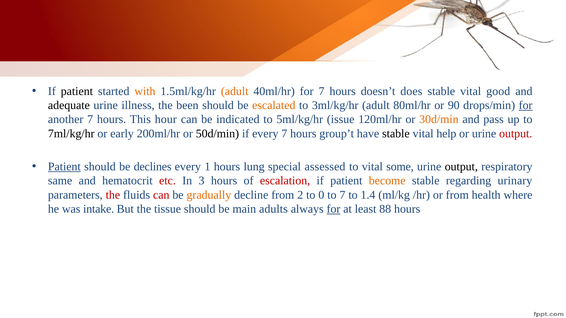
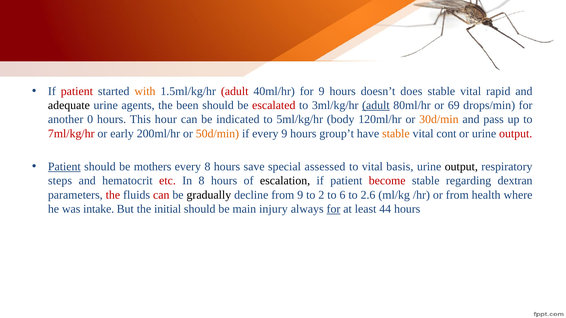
patient colour: black -> red (77, 91)
adult colour: orange -> red (235, 91)
for 7: 7 -> 9 (322, 91)
good: good -> rapid (498, 91)
illness: illness -> agents (138, 105)
escalated colour: orange -> red (274, 105)
adult underline: none -> present (376, 105)
90: 90 -> 69 (454, 105)
for underline: present -> none (526, 105)
another 7: 7 -> 0 (90, 120)
issue: issue -> body (341, 120)
7ml/kg/hr colour: black -> red (71, 134)
50d/min colour: black -> orange (217, 134)
every 7: 7 -> 9 (284, 134)
stable colour: black -> orange (396, 134)
help: help -> cont (446, 134)
declines: declines -> mothers (153, 167)
every 1: 1 -> 8 (207, 167)
lung: lung -> save (254, 167)
some: some -> basis (400, 167)
same: same -> steps (60, 181)
In 3: 3 -> 8 (202, 181)
escalation colour: red -> black (285, 181)
become colour: orange -> red (387, 181)
urinary: urinary -> dextran (515, 181)
gradually colour: orange -> black (209, 195)
from 2: 2 -> 9 (300, 195)
0: 0 -> 2 (321, 195)
to 7: 7 -> 6 (342, 195)
1.4: 1.4 -> 2.6 (368, 195)
tissue: tissue -> initial (168, 209)
adults: adults -> injury (273, 209)
88: 88 -> 44 (385, 209)
